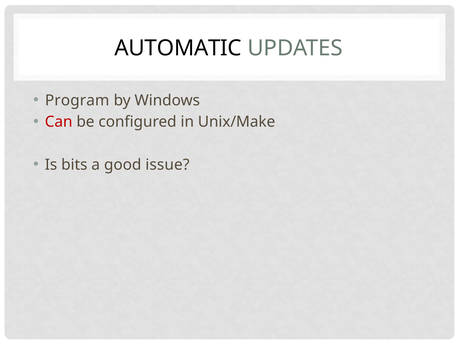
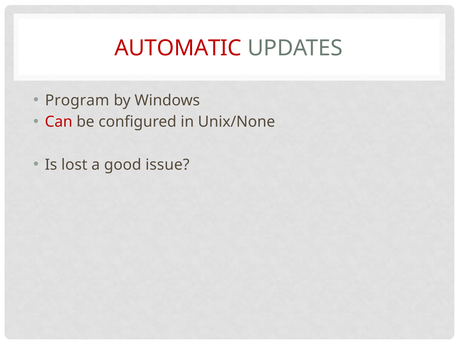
AUTOMATIC colour: black -> red (178, 48)
Unix/Make: Unix/Make -> Unix/None (237, 122)
bits: bits -> lost (74, 165)
